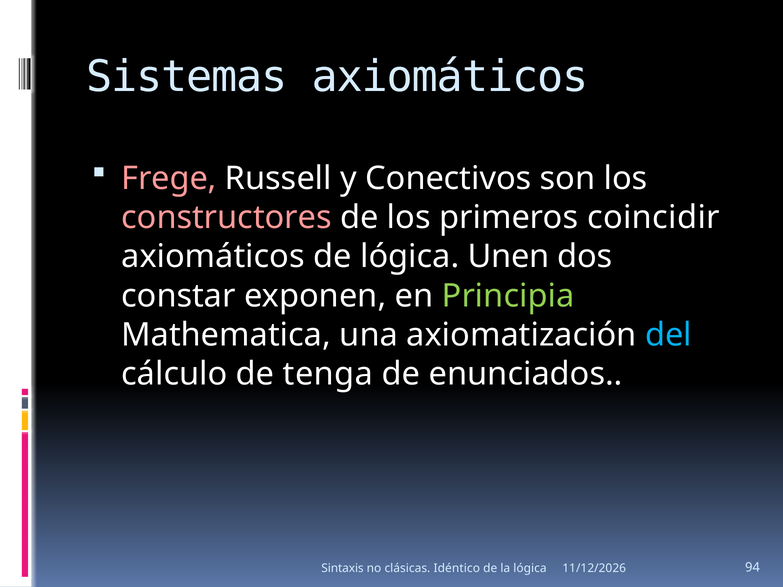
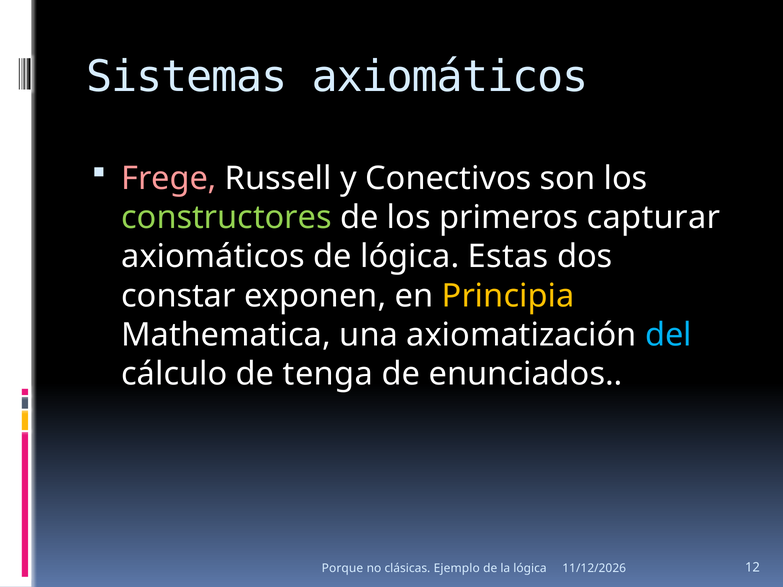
constructores colour: pink -> light green (227, 218)
coincidir: coincidir -> capturar (654, 218)
Unen: Unen -> Estas (508, 257)
Principia colour: light green -> yellow (508, 296)
Sintaxis: Sintaxis -> Porque (342, 569)
Idéntico: Idéntico -> Ejemplo (457, 569)
94: 94 -> 12 (752, 568)
